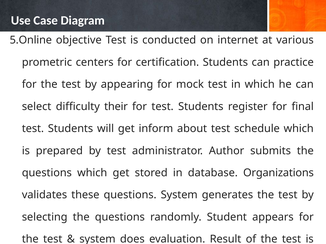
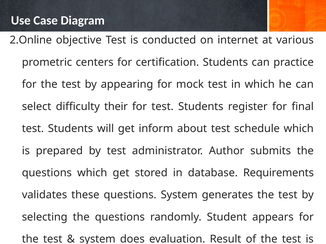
5.Online: 5.Online -> 2.Online (31, 40)
Organizations: Organizations -> Requirements (278, 173)
